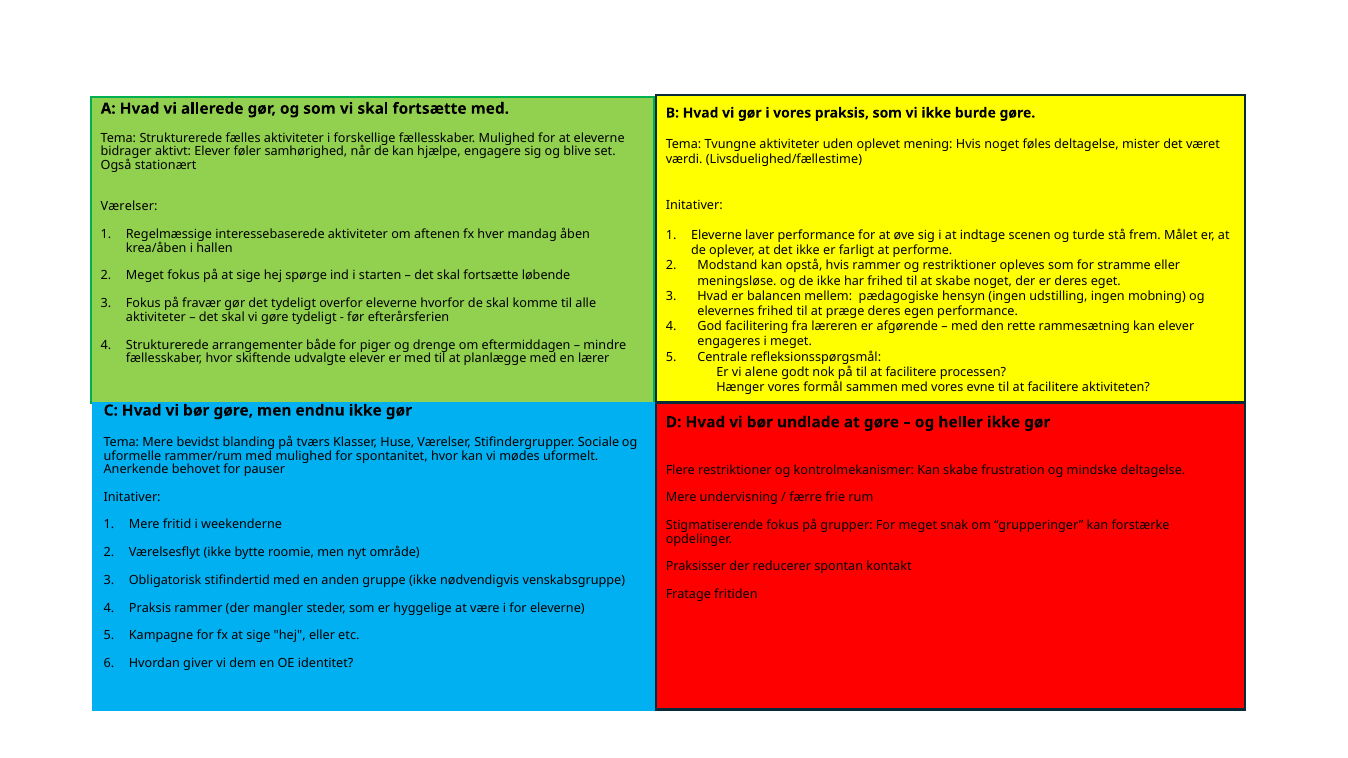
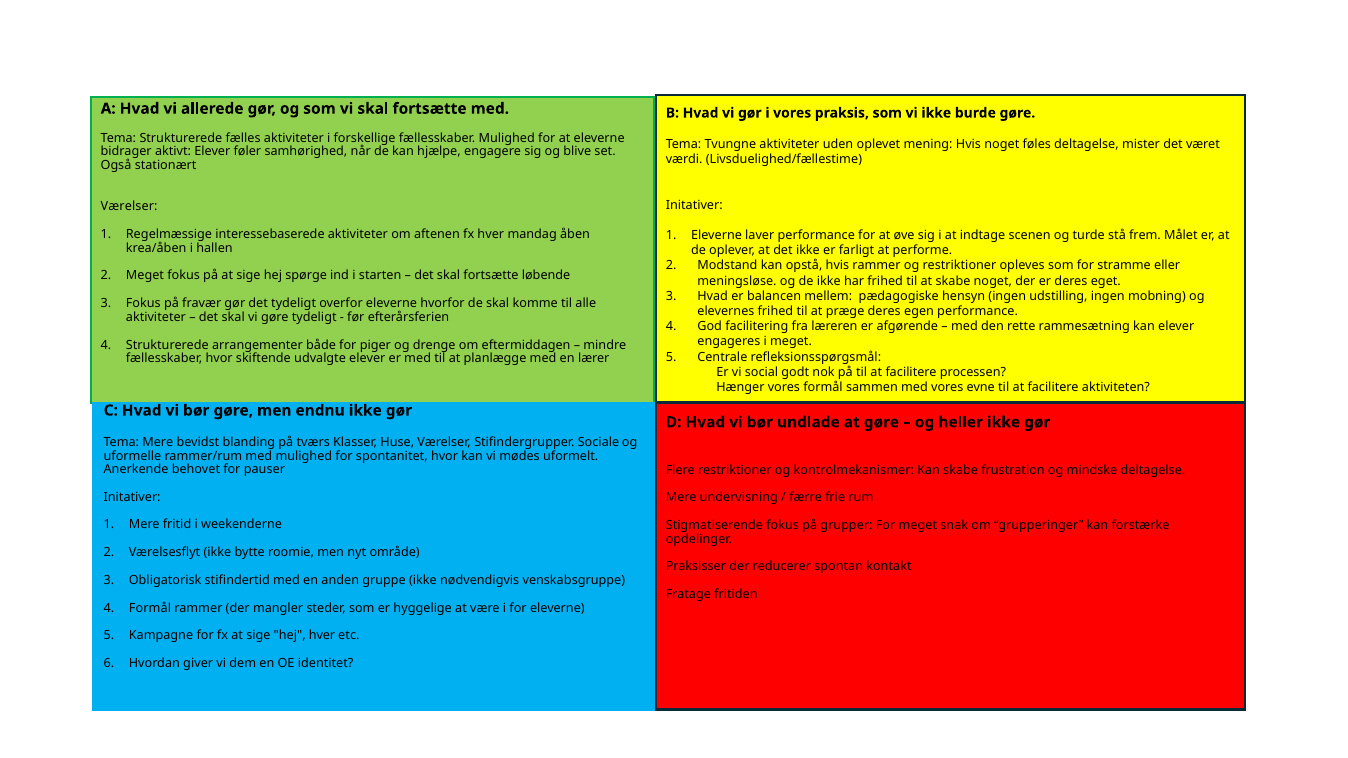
alene: alene -> social (761, 372)
Praksis: Praksis -> Formål (150, 608)
hej eller: eller -> hver (322, 636)
